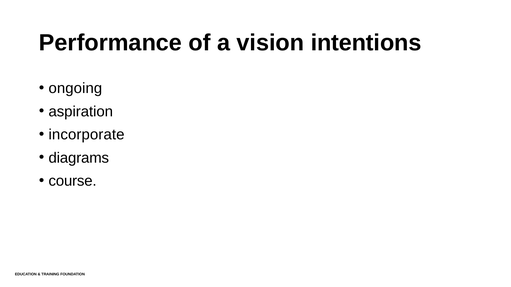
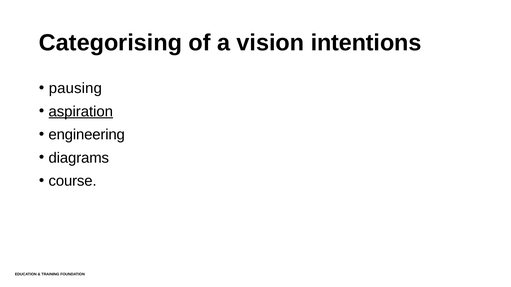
Performance: Performance -> Categorising (110, 43)
ongoing: ongoing -> pausing (75, 88)
aspiration underline: none -> present (81, 112)
incorporate: incorporate -> engineering (87, 135)
